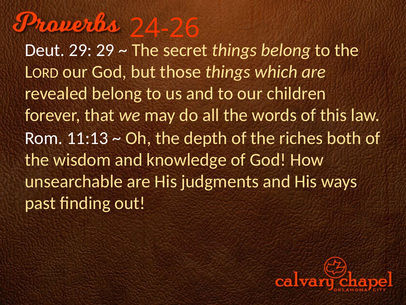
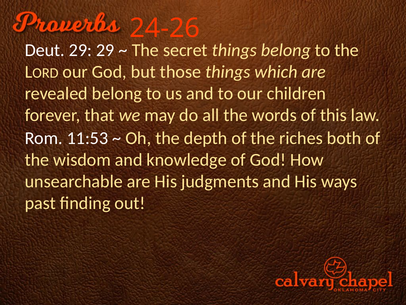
11:13: 11:13 -> 11:53 (87, 138)
